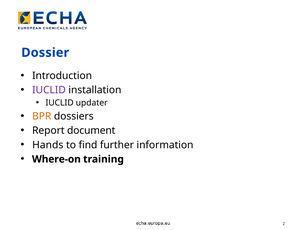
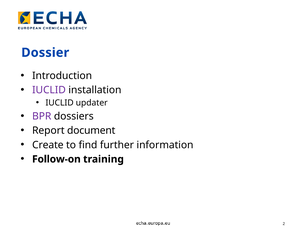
BPR colour: orange -> purple (42, 116)
Hands: Hands -> Create (48, 145)
Where-on: Where-on -> Follow-on (56, 159)
